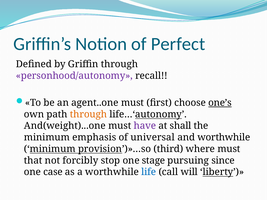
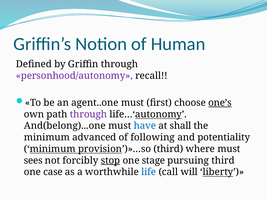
Perfect: Perfect -> Human (178, 44)
through colour: orange -> purple (88, 114)
And(weight)...one: And(weight)...one -> And(belong)...one (65, 126)
have colour: purple -> blue (145, 126)
emphasis: emphasis -> advanced (94, 138)
universal: universal -> following (153, 138)
and worthwhile: worthwhile -> potentiality (224, 138)
that: that -> sees (33, 161)
stop underline: none -> present (110, 161)
pursuing since: since -> third (223, 161)
